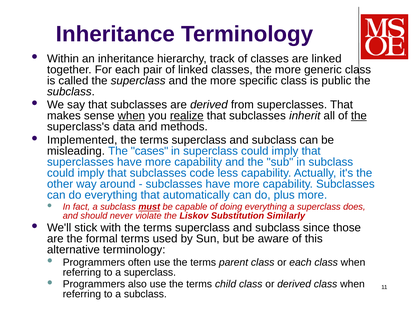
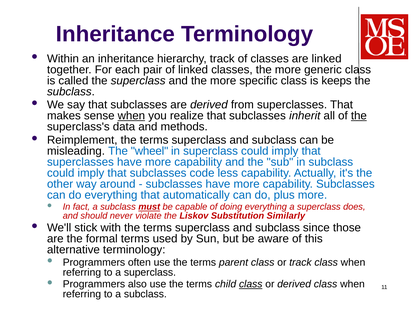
public: public -> keeps (337, 81)
realize underline: present -> none (187, 116)
Implemented: Implemented -> Reimplement (82, 140)
cases: cases -> wheel (150, 151)
or each: each -> track (300, 262)
class underline: none -> present (251, 284)
